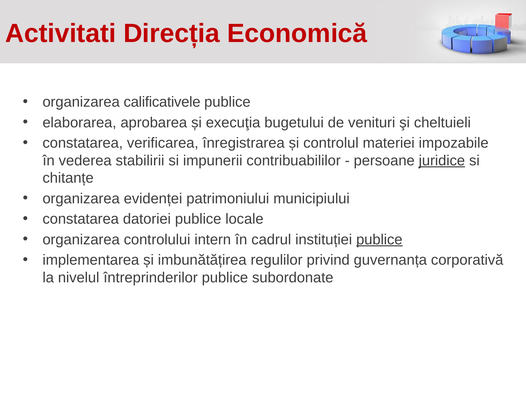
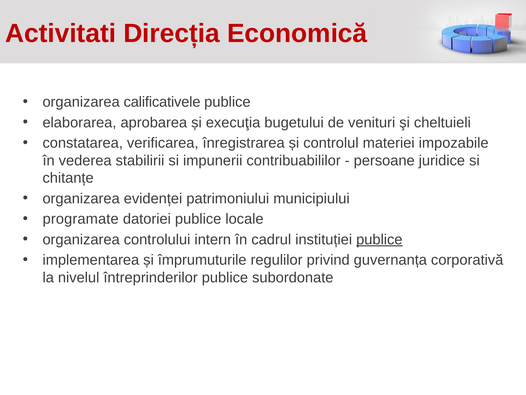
juridice underline: present -> none (442, 160)
constatarea: constatarea -> programate (81, 219)
imbunătățirea: imbunătățirea -> împrumuturile (202, 260)
